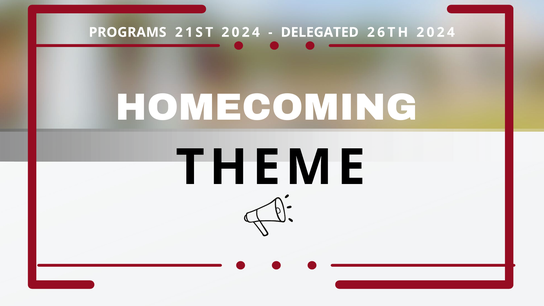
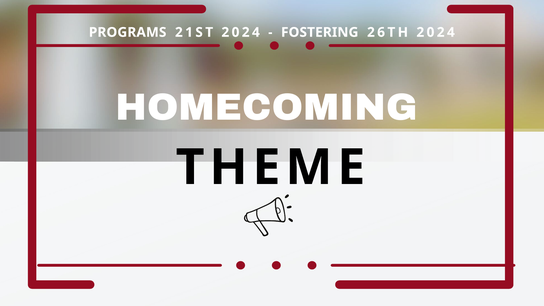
DELEGATED: DELEGATED -> FOSTERING (320, 32)
